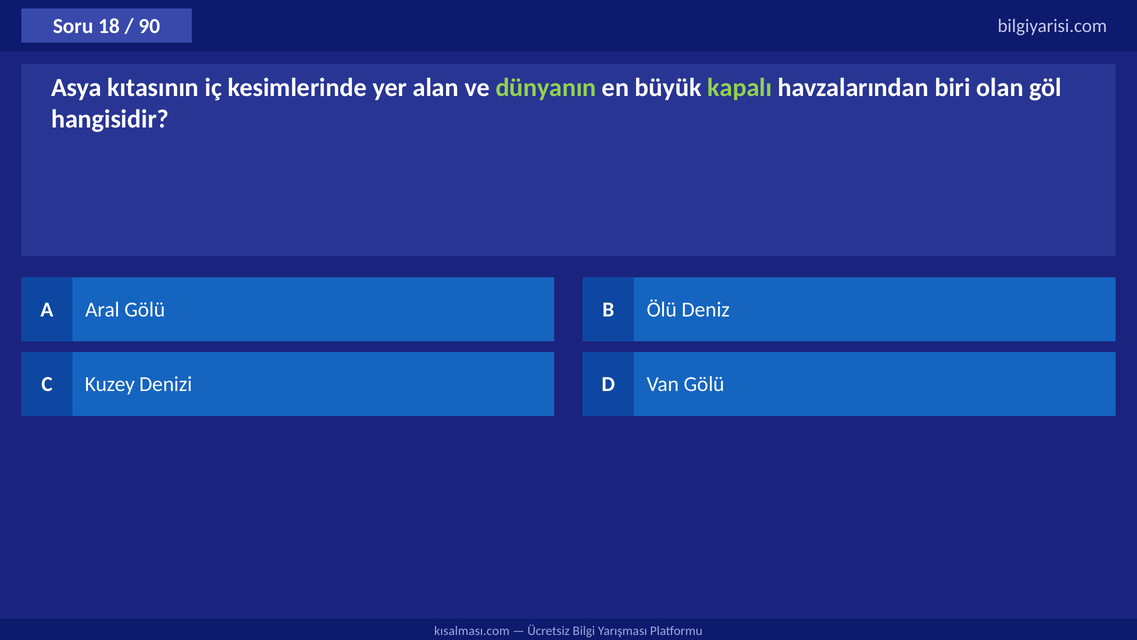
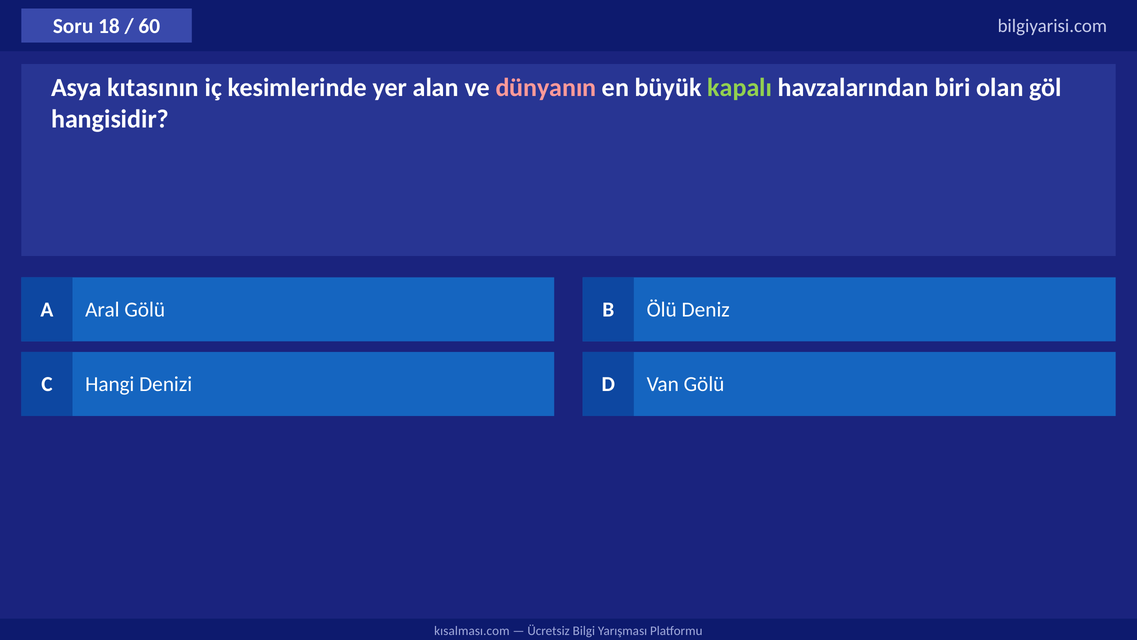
90: 90 -> 60 (149, 26)
dünyanın colour: light green -> pink (546, 88)
Kuzey: Kuzey -> Hangi (110, 384)
